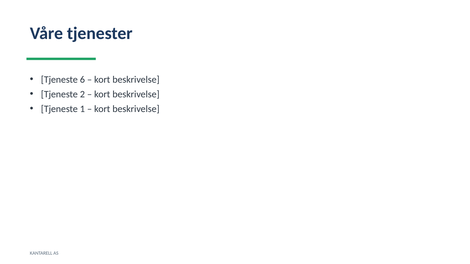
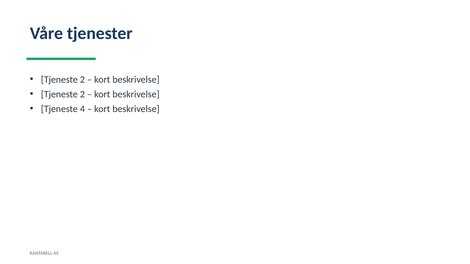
6: 6 -> 2 (82, 80)
1: 1 -> 4 (82, 109)
